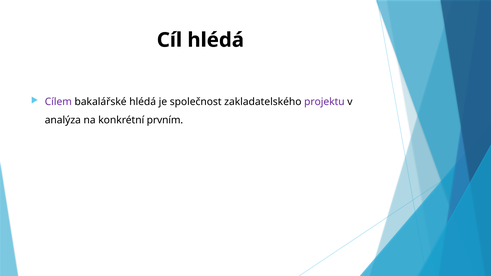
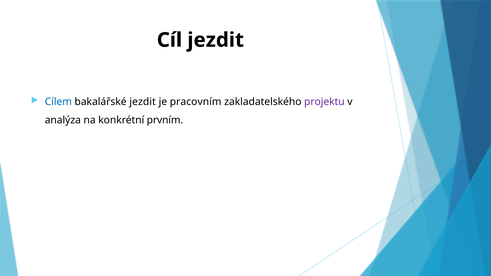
Cíl hlédá: hlédá -> jezdit (216, 40)
Cílem colour: purple -> blue (58, 102)
bakalářské hlédá: hlédá -> jezdit (143, 102)
společnost: společnost -> pracovním (196, 102)
